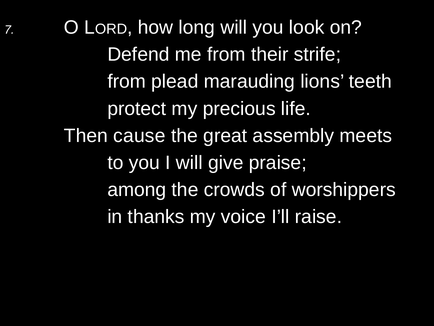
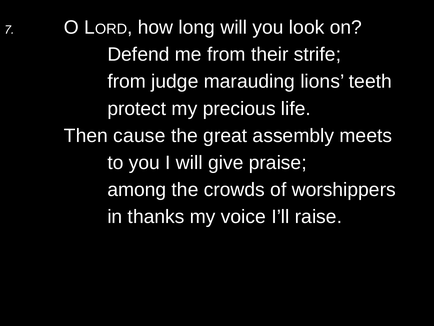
plead: plead -> judge (175, 81)
